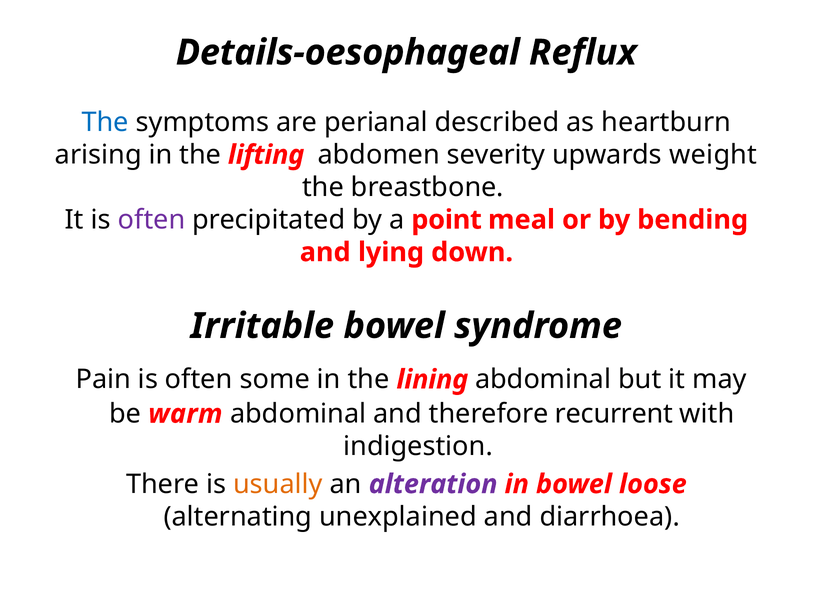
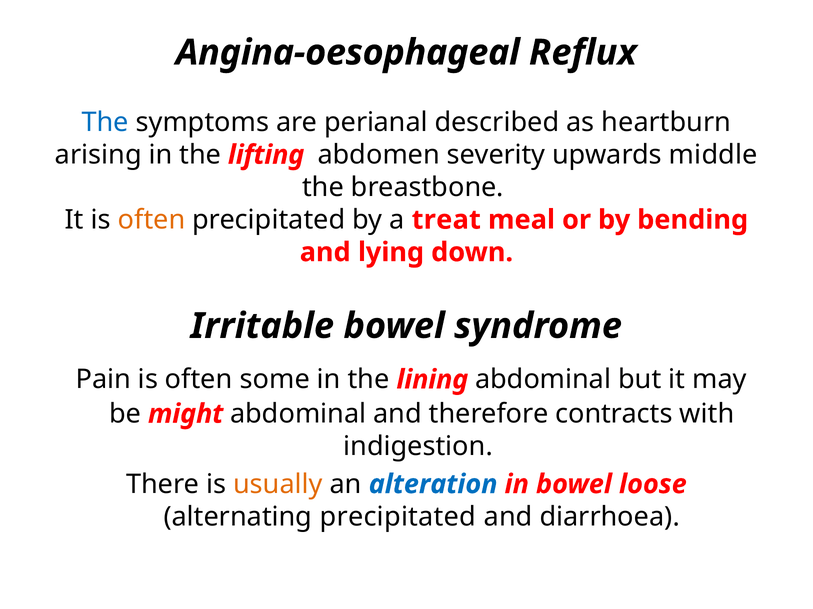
Details-oesophageal: Details-oesophageal -> Angina-oesophageal (348, 53)
weight: weight -> middle (713, 155)
often colour: purple -> orange (152, 220)
point: point -> treat (446, 220)
warm: warm -> might (186, 414)
recurrent: recurrent -> contracts (614, 414)
alteration colour: purple -> blue (433, 485)
alternating unexplained: unexplained -> precipitated (398, 517)
